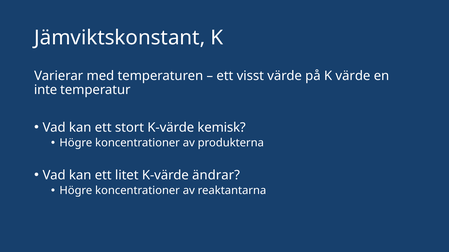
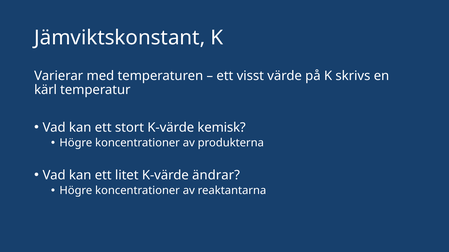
K värde: värde -> skrivs (353, 76)
inte: inte -> kärl (46, 90)
